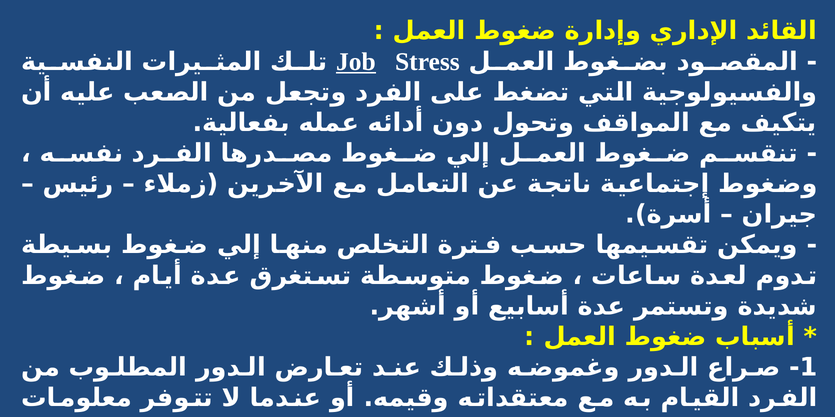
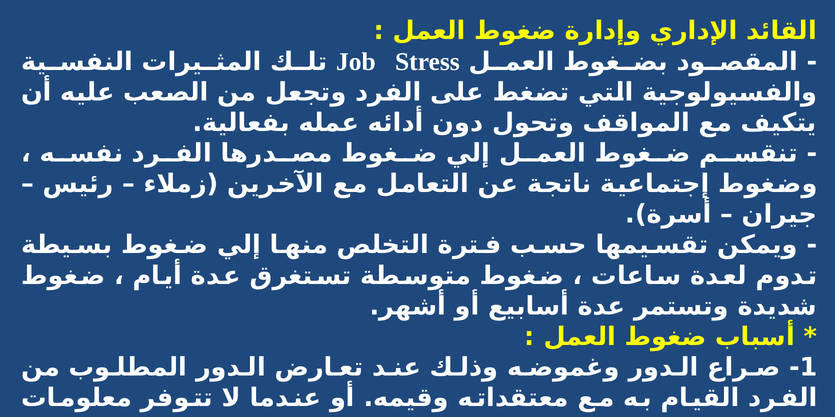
Job underline: present -> none (356, 62)
